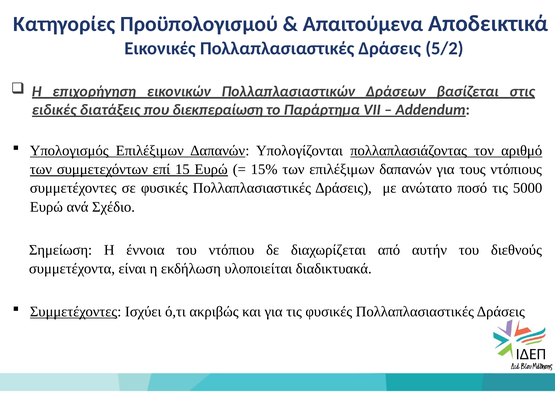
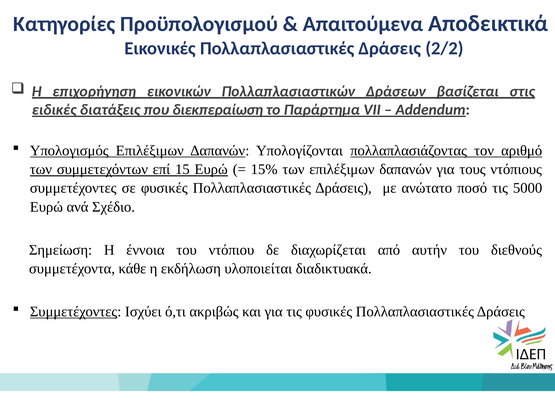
5/2: 5/2 -> 2/2 (444, 48)
είναι: είναι -> κάθε (132, 269)
